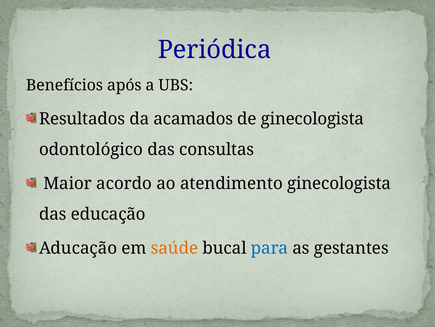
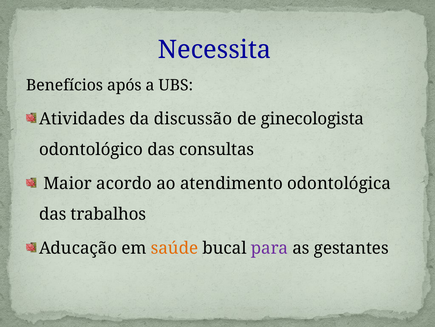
Periódica: Periódica -> Necessita (214, 50)
Resultados: Resultados -> Atividades (82, 119)
acamados: acamados -> discussão (193, 119)
atendimento ginecologista: ginecologista -> odontológica (339, 183)
educação: educação -> trabalhos (108, 214)
para colour: blue -> purple (270, 248)
